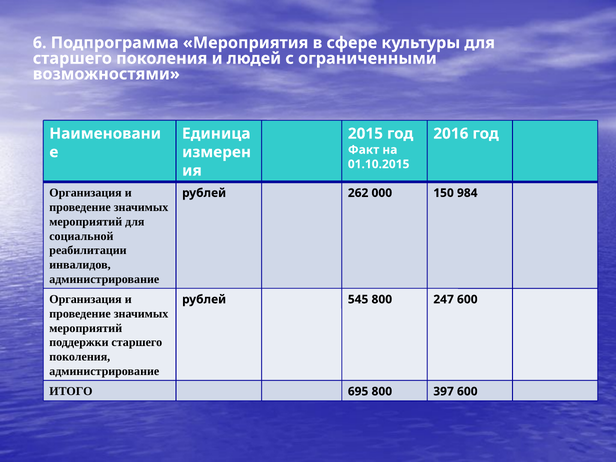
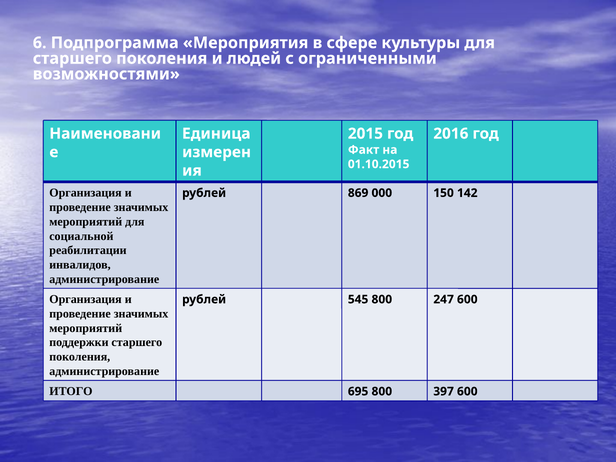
262: 262 -> 869 (358, 193)
984: 984 -> 142 (467, 193)
